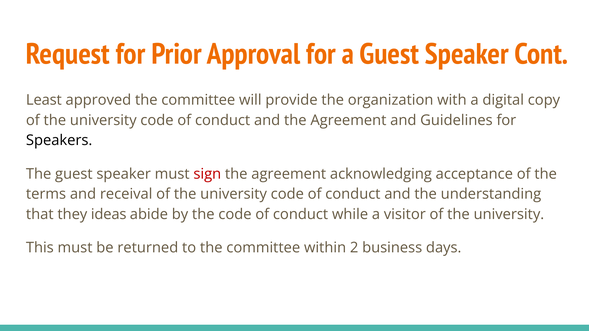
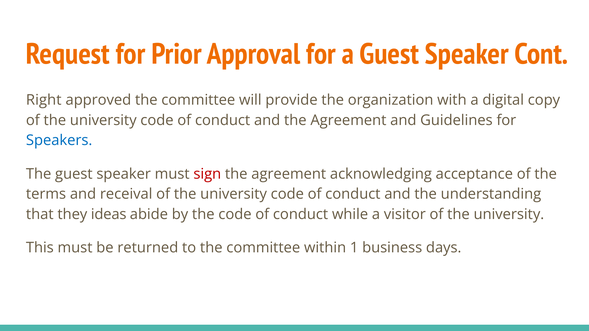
Least: Least -> Right (44, 100)
Speakers colour: black -> blue (59, 141)
2: 2 -> 1 (354, 248)
